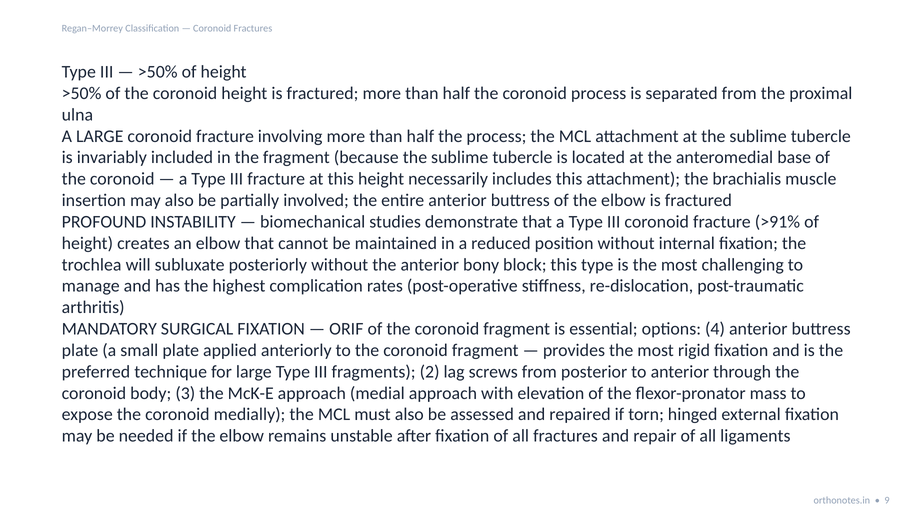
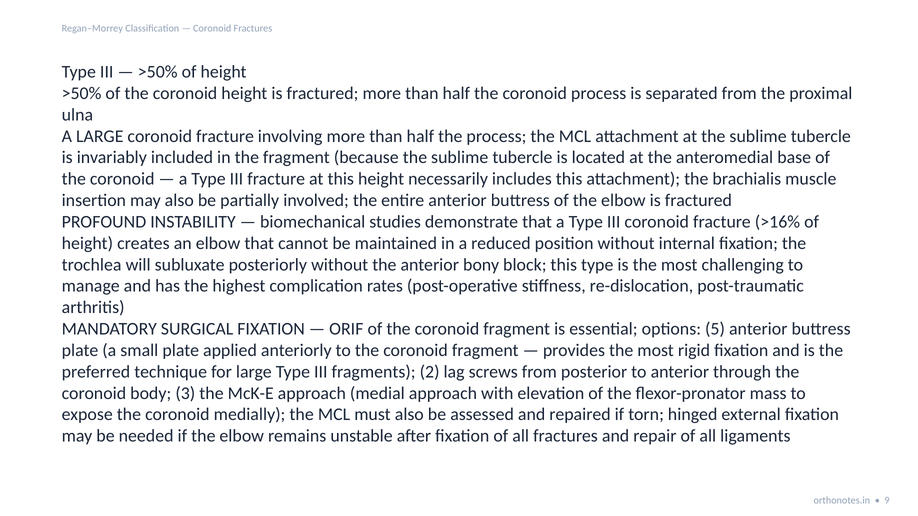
>91%: >91% -> >16% (777, 222)
4: 4 -> 5 (715, 329)
